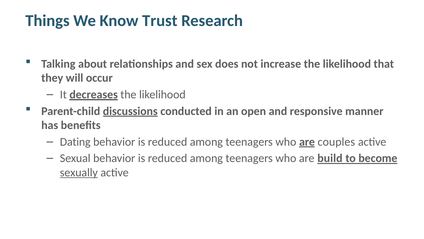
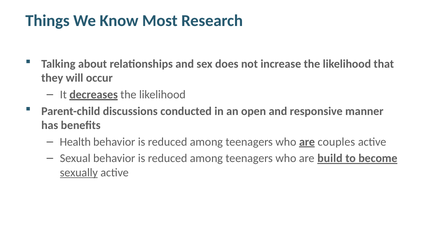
Trust: Trust -> Most (160, 21)
discussions underline: present -> none (130, 111)
Dating: Dating -> Health (75, 142)
